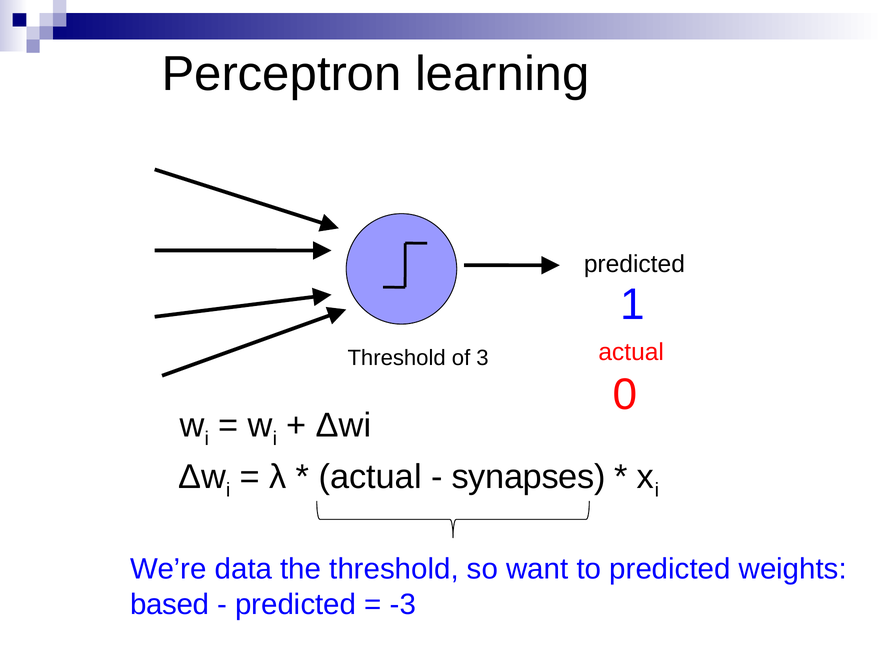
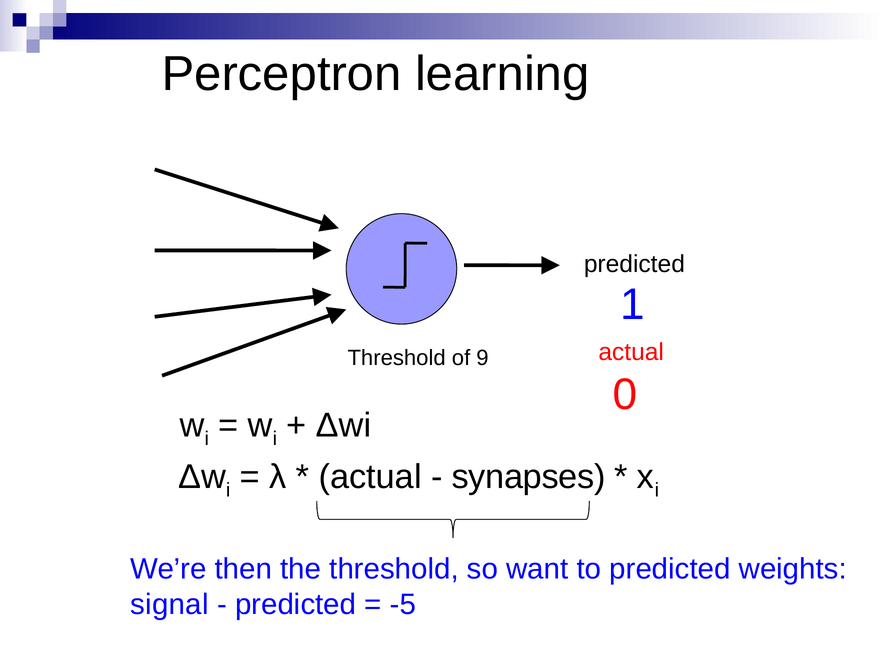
3: 3 -> 9 (482, 358)
data: data -> then (243, 569)
based: based -> signal (169, 605)
-3: -3 -> -5 (403, 605)
